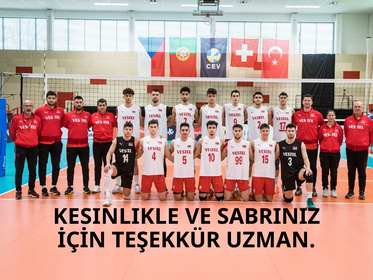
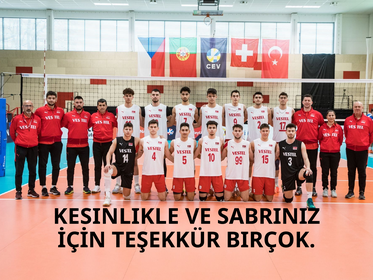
UZMAN: UZMAN -> BIRÇOK (271, 240)
